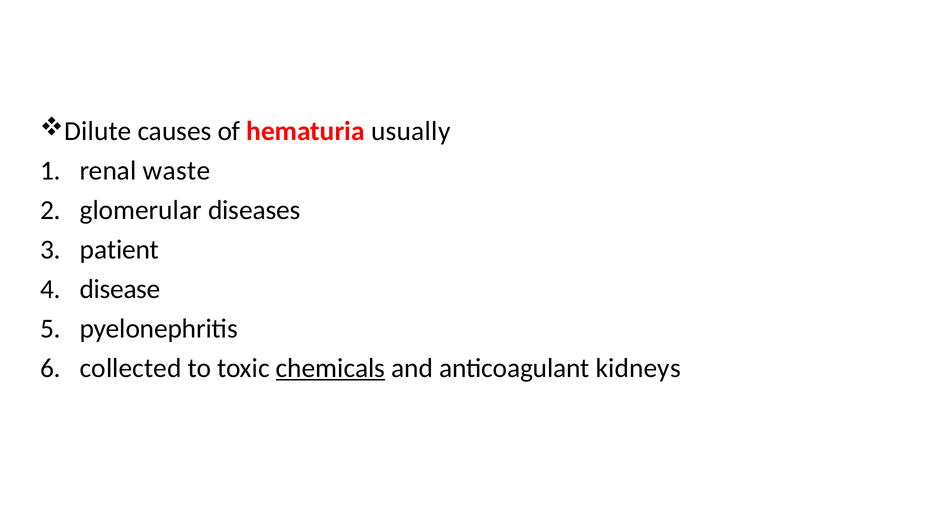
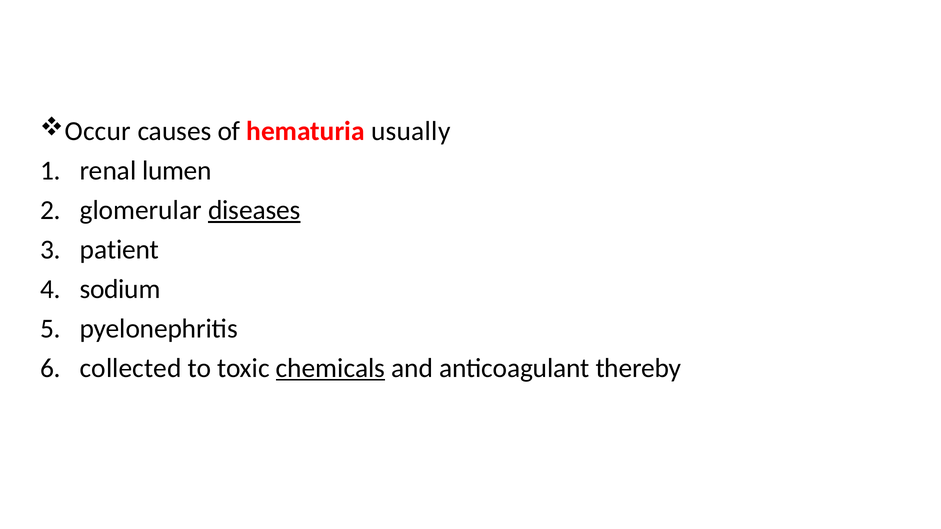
Dilute: Dilute -> Occur (98, 131)
waste: waste -> lumen (177, 171)
diseases underline: none -> present (254, 210)
disease: disease -> sodium (120, 289)
kidneys: kidneys -> thereby (638, 368)
